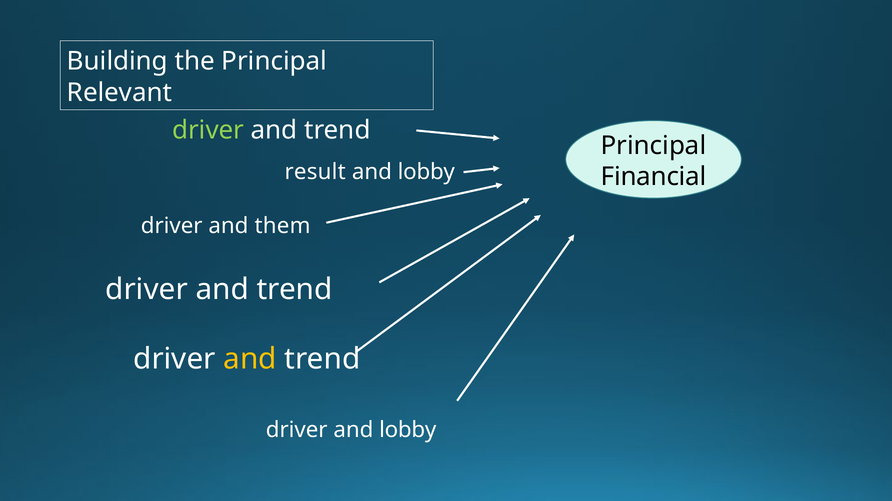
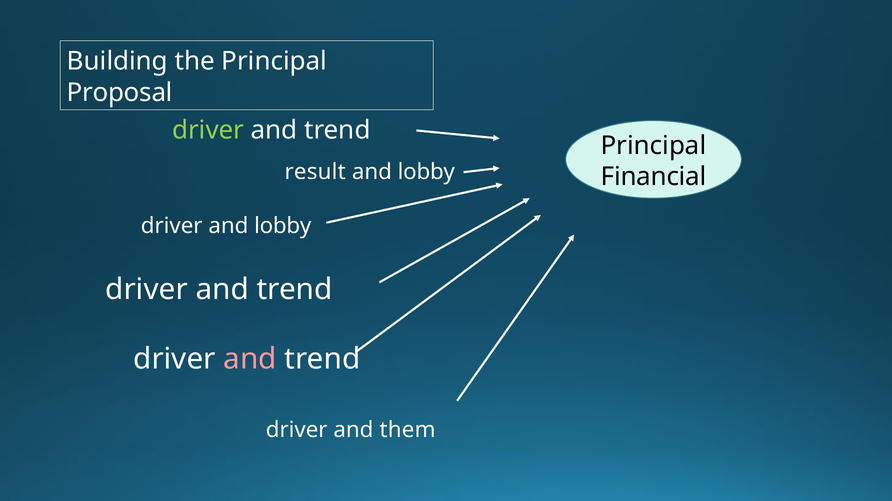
Relevant: Relevant -> Proposal (120, 93)
driver and them: them -> lobby (283, 226)
and colour: yellow -> pink (250, 360)
driver and lobby: lobby -> them (408, 430)
